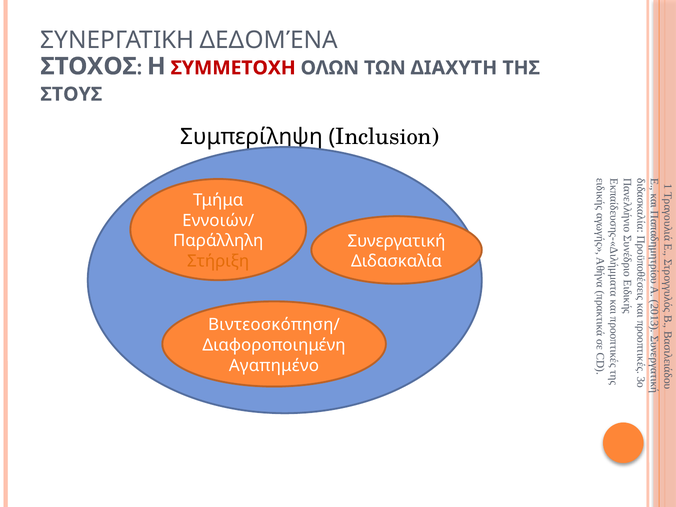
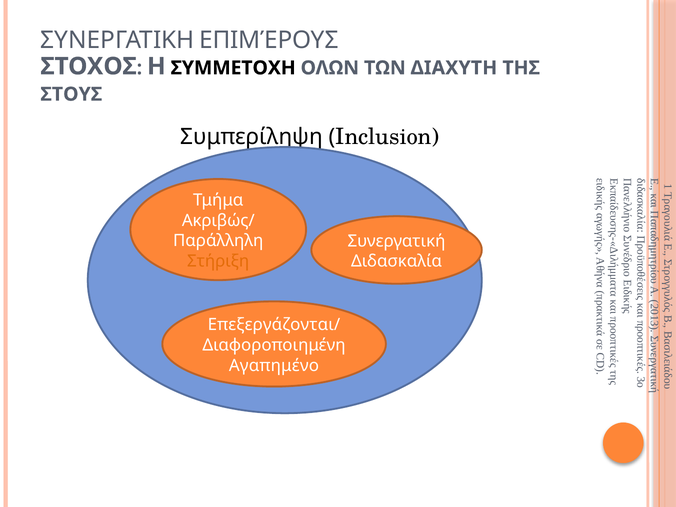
ΔΕΔΟΜΈΝΑ: ΔΕΔΟΜΈΝΑ -> ΕΠΙΜΈΡΟΥΣ (269, 40)
ΣΥΜΜΕΤΟΧΗ colour: red -> black (233, 68)
Εννοιών/: Εννοιών/ -> Ακριβώς/ (218, 221)
Βιντεοσκόπηση/: Βιντεοσκόπηση/ -> Επεξεργάζονται/ (274, 325)
